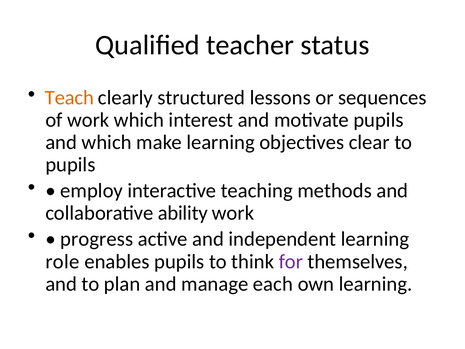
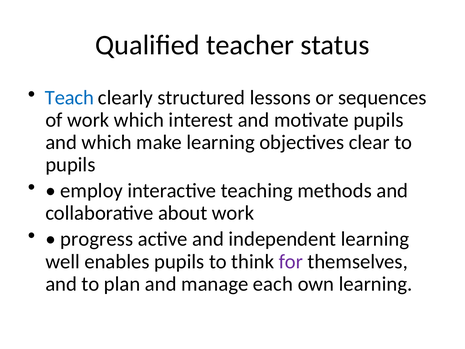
Teach colour: orange -> blue (69, 98)
ability: ability -> about (183, 213)
role: role -> well (63, 261)
